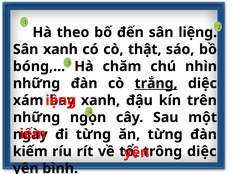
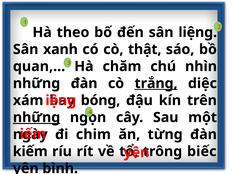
bóng,…: bóng,… -> quan,… (39, 66)
xanh: xanh -> bóng (101, 100)
những underline: none -> present (37, 117)
đi từng: từng -> chim (93, 134)
trông diệc: diệc -> biếc (202, 151)
